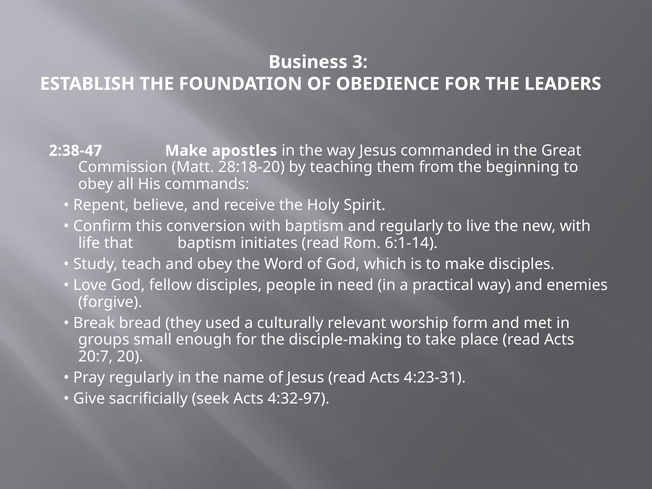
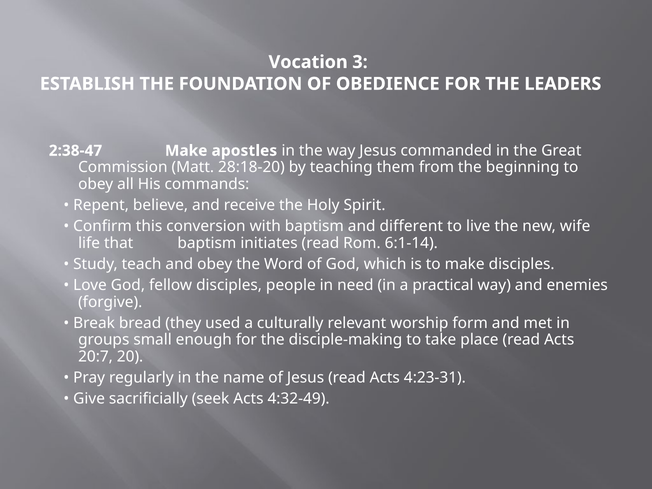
Business: Business -> Vocation (308, 62)
and regularly: regularly -> different (411, 226)
new with: with -> wife (575, 226)
4:32-97: 4:32-97 -> 4:32-49 (299, 399)
